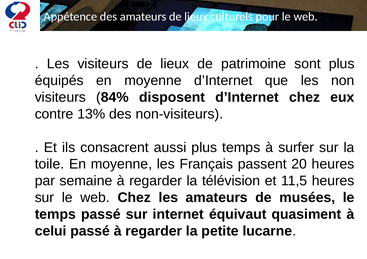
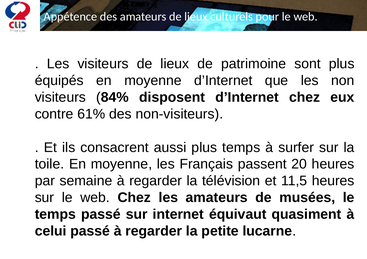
13%: 13% -> 61% (91, 114)
